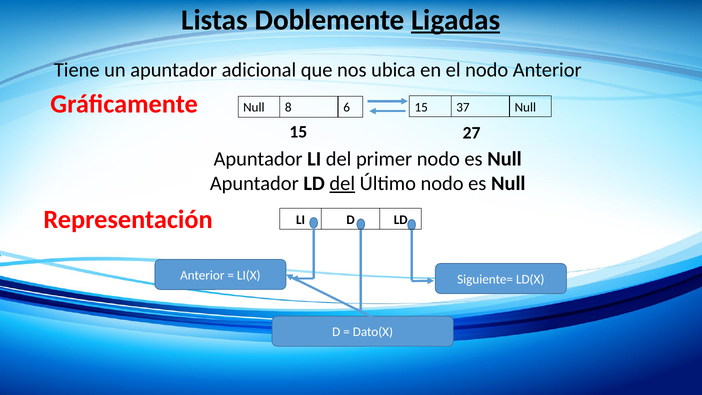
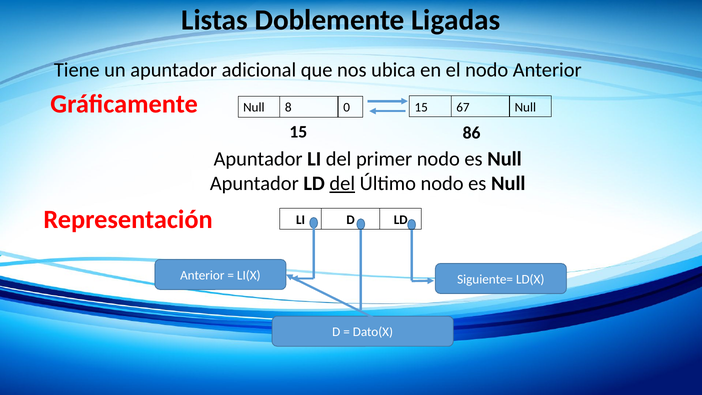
Ligadas underline: present -> none (456, 20)
6: 6 -> 0 (347, 108)
37: 37 -> 67 (463, 107)
27: 27 -> 86 (472, 133)
